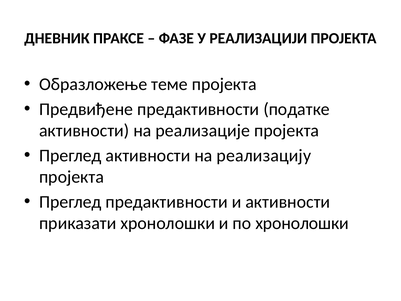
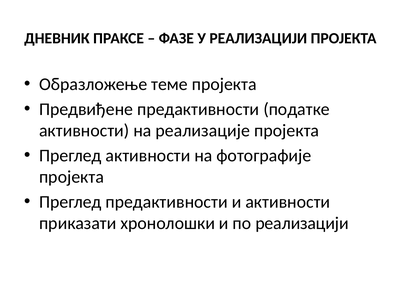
реализацију: реализацију -> фотографије (264, 155)
по хронолошки: хронолошки -> реализацији (302, 223)
